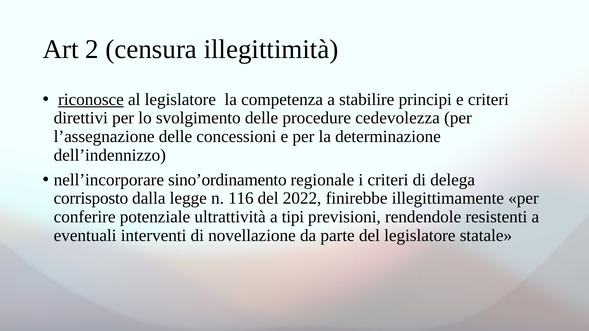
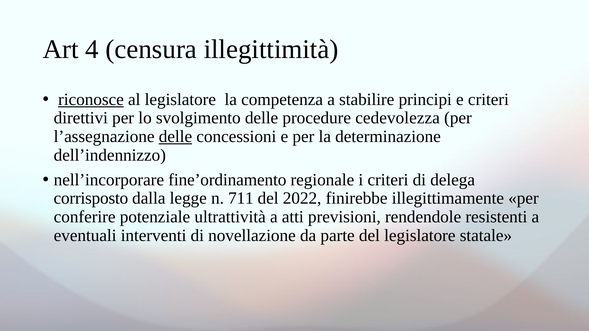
2: 2 -> 4 (92, 49)
delle underline: none -> present (175, 137)
sino’ordinamento: sino’ordinamento -> fine’ordinamento (227, 180)
116: 116 -> 711 (241, 198)
tipi: tipi -> atti (293, 217)
